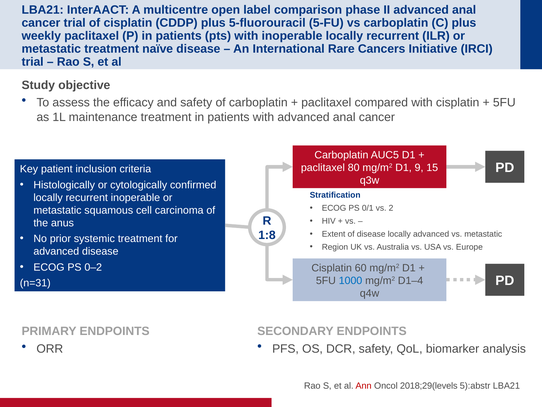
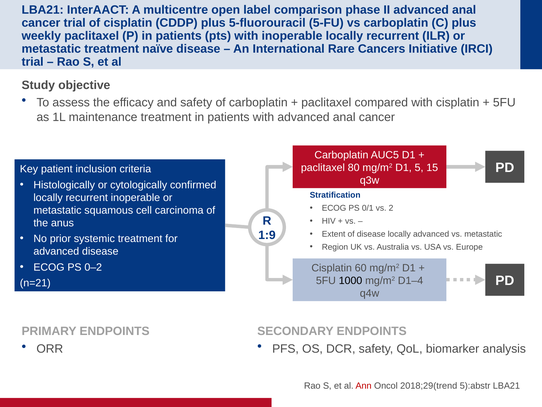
9: 9 -> 5 (419, 167)
1:8: 1:8 -> 1:9 (267, 235)
1000 colour: blue -> black (350, 280)
n=31: n=31 -> n=21 (35, 283)
2018;29(levels: 2018;29(levels -> 2018;29(trend (429, 385)
